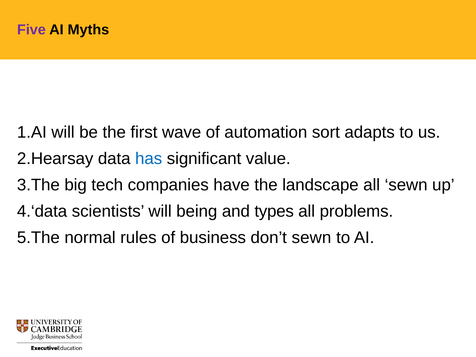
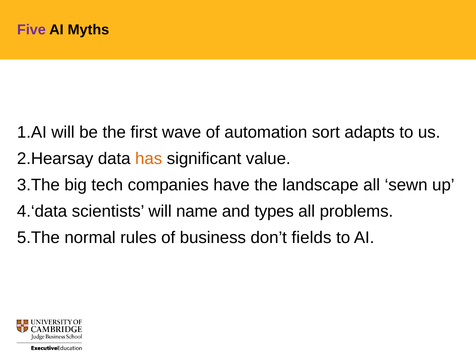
has colour: blue -> orange (149, 159)
being: being -> name (197, 211)
don’t sewn: sewn -> fields (311, 238)
